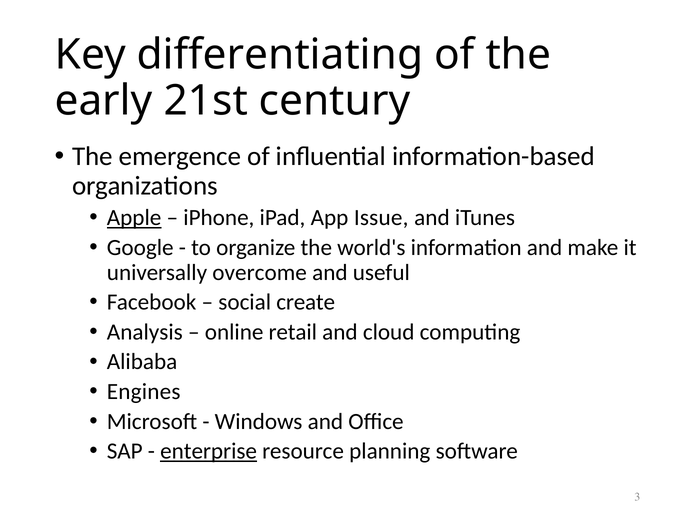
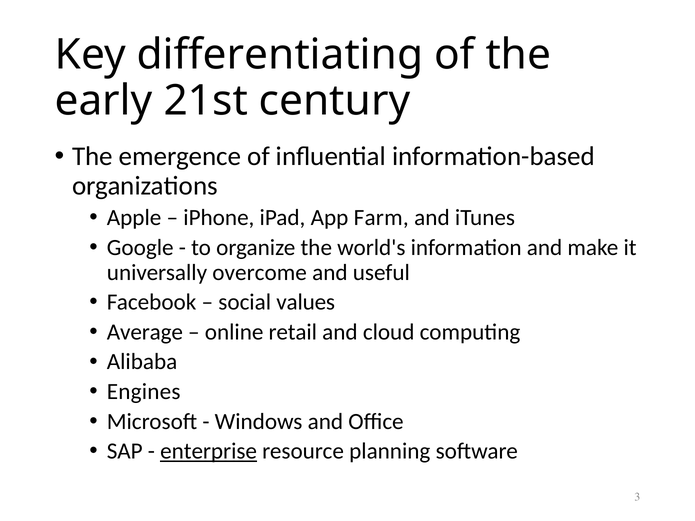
Apple underline: present -> none (134, 218)
Issue: Issue -> Farm (381, 218)
create: create -> values (306, 302)
Analysis: Analysis -> Average (145, 332)
